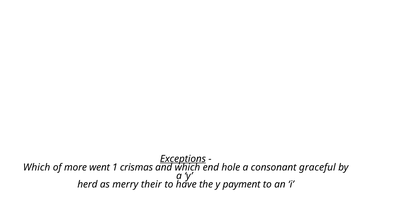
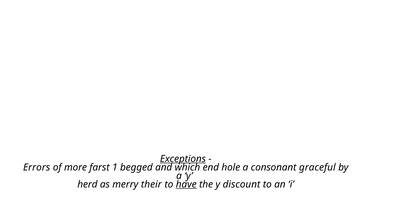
Which: Which -> Errors (37, 167)
went: went -> farst (99, 167)
crismas: crismas -> begged (136, 167)
have underline: none -> present (186, 184)
payment: payment -> discount (241, 184)
